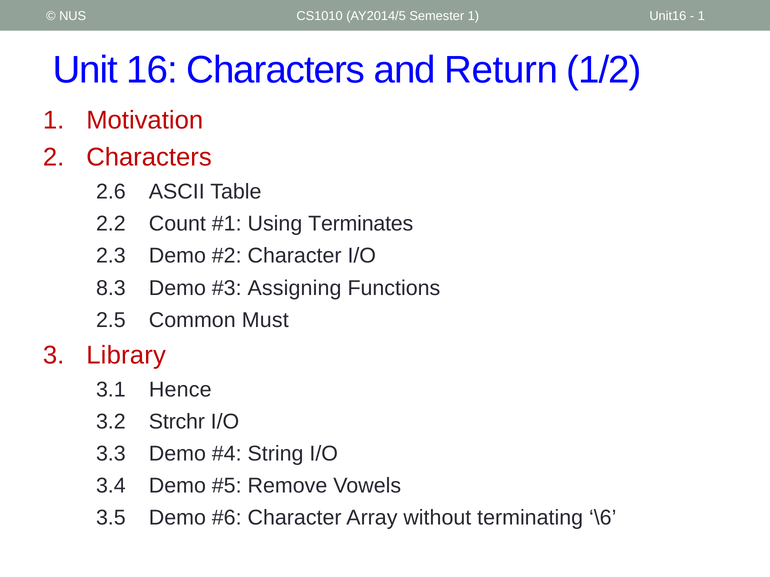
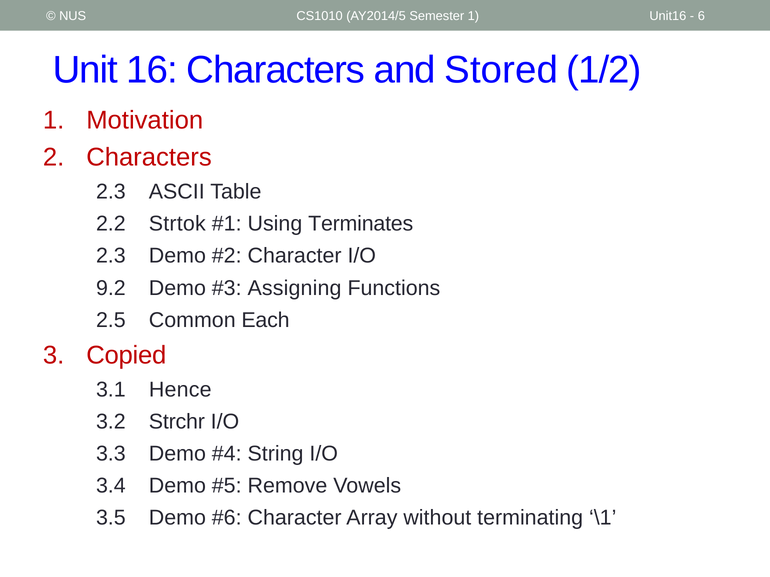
1: 1 -> 6 (701, 16)
Return: Return -> Stored (501, 70)
2.6: 2.6 -> 2.3 (111, 192)
Count: Count -> Strtok (177, 224)
8.3: 8.3 -> 9.2 (111, 288)
Must: Must -> Each (266, 320)
Library: Library -> Copied (126, 355)
\6: \6 -> \1 (603, 518)
